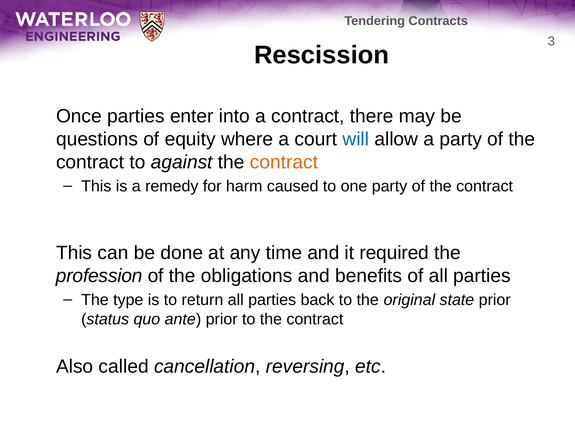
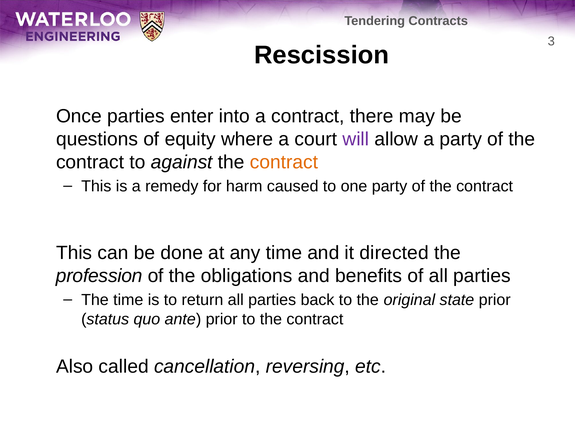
will colour: blue -> purple (356, 139)
required: required -> directed (394, 253)
The type: type -> time (128, 300)
